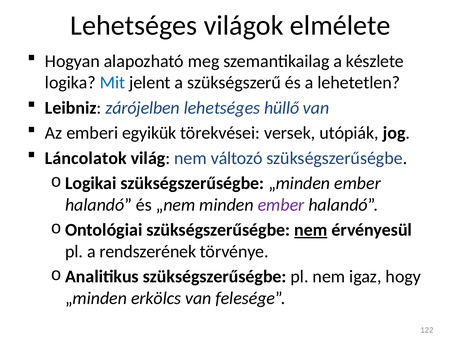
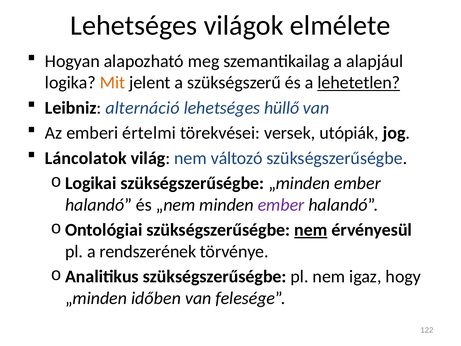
készlete: készlete -> alapjául (375, 61)
Mit colour: blue -> orange (112, 83)
lehetetlen underline: none -> present (359, 83)
zárójelben: zárójelben -> alternáció (142, 108)
egyikük: egyikük -> értelmi (149, 133)
erkölcs: erkölcs -> időben (156, 298)
